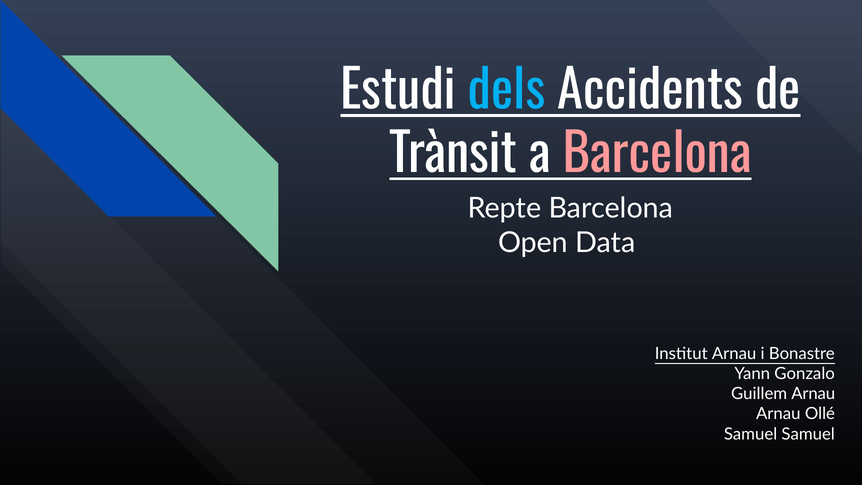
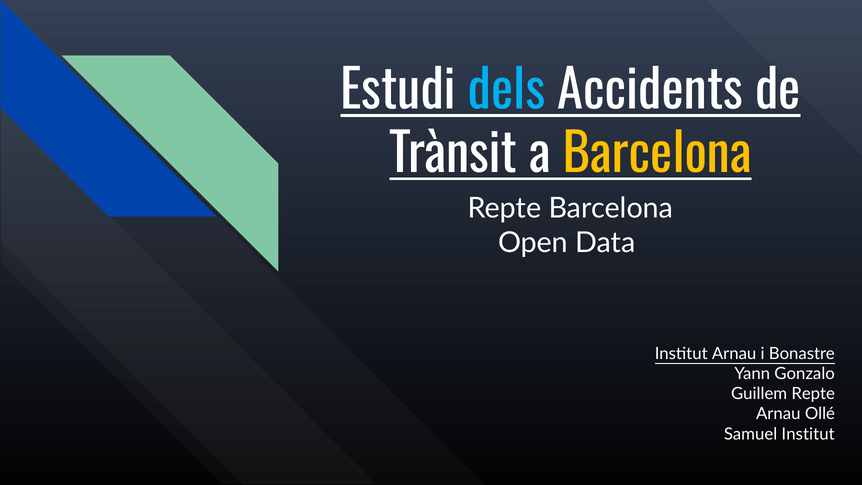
Barcelona colour: pink -> yellow (657, 155)
Guillem Arnau: Arnau -> Repte (813, 394)
Samuel Samuel: Samuel -> Institut (808, 434)
